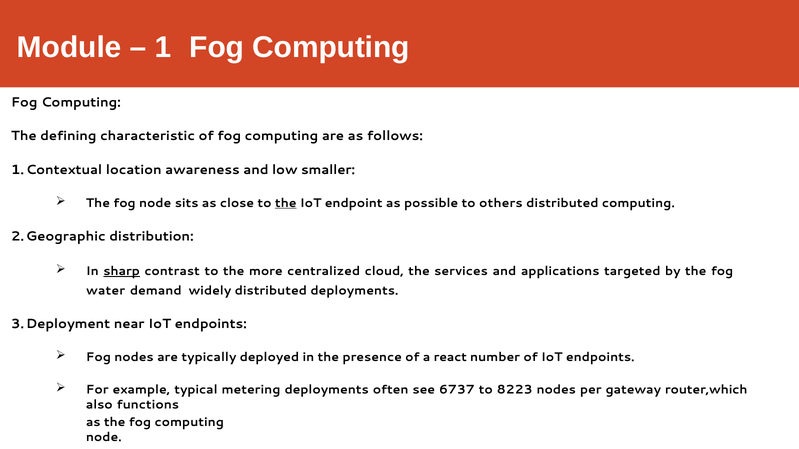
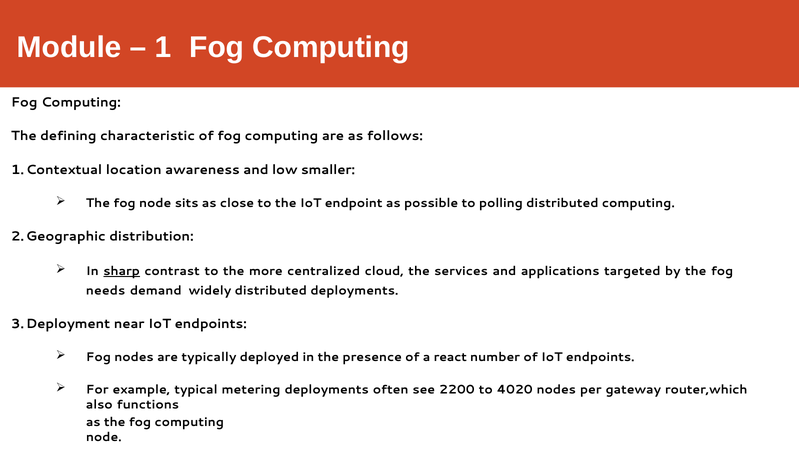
the underline: present -> none (286, 203)
others: others -> polling (501, 203)
water: water -> needs (106, 291)
6737: 6737 -> 2200 (457, 390)
8223: 8223 -> 4020 (515, 390)
